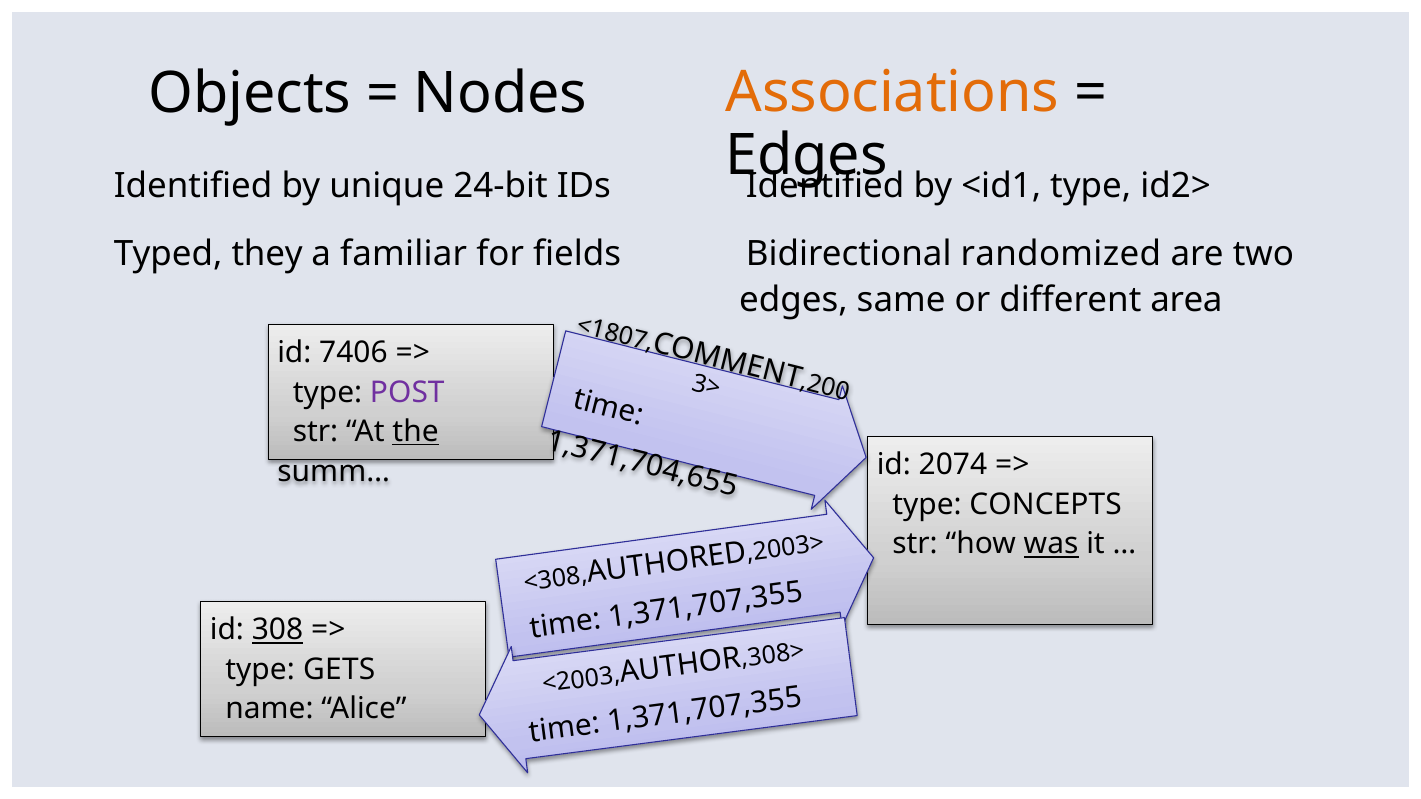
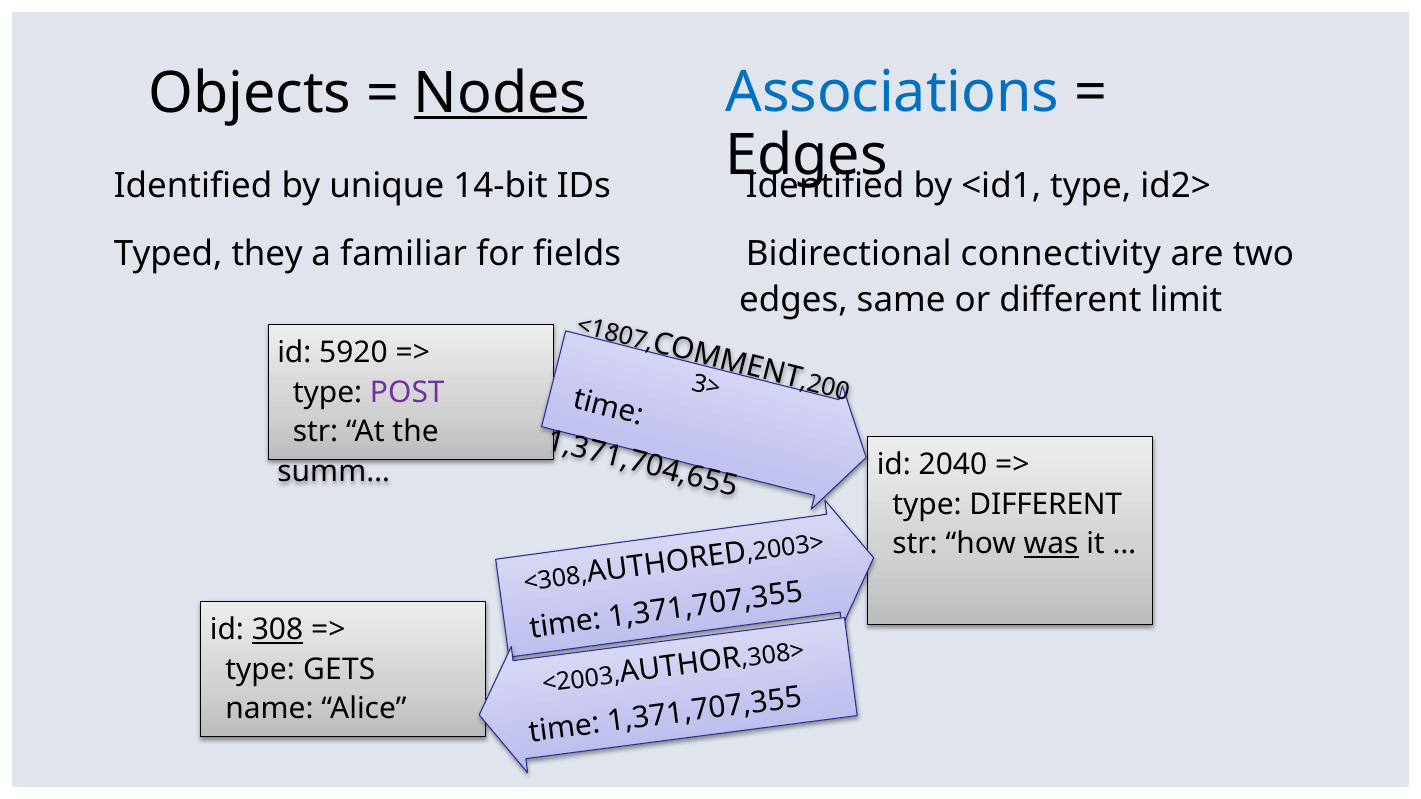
Nodes underline: none -> present (501, 93)
Associations colour: orange -> blue (892, 93)
24-bit: 24-bit -> 14-bit (501, 186)
randomized: randomized -> connectivity (1061, 254)
area: area -> limit (1186, 300)
7406: 7406 -> 5920 (353, 353)
the underline: present -> none (416, 432)
2074: 2074 -> 2040 (953, 465)
CONCEPTS: CONCEPTS -> DIFFERENT (1046, 505)
